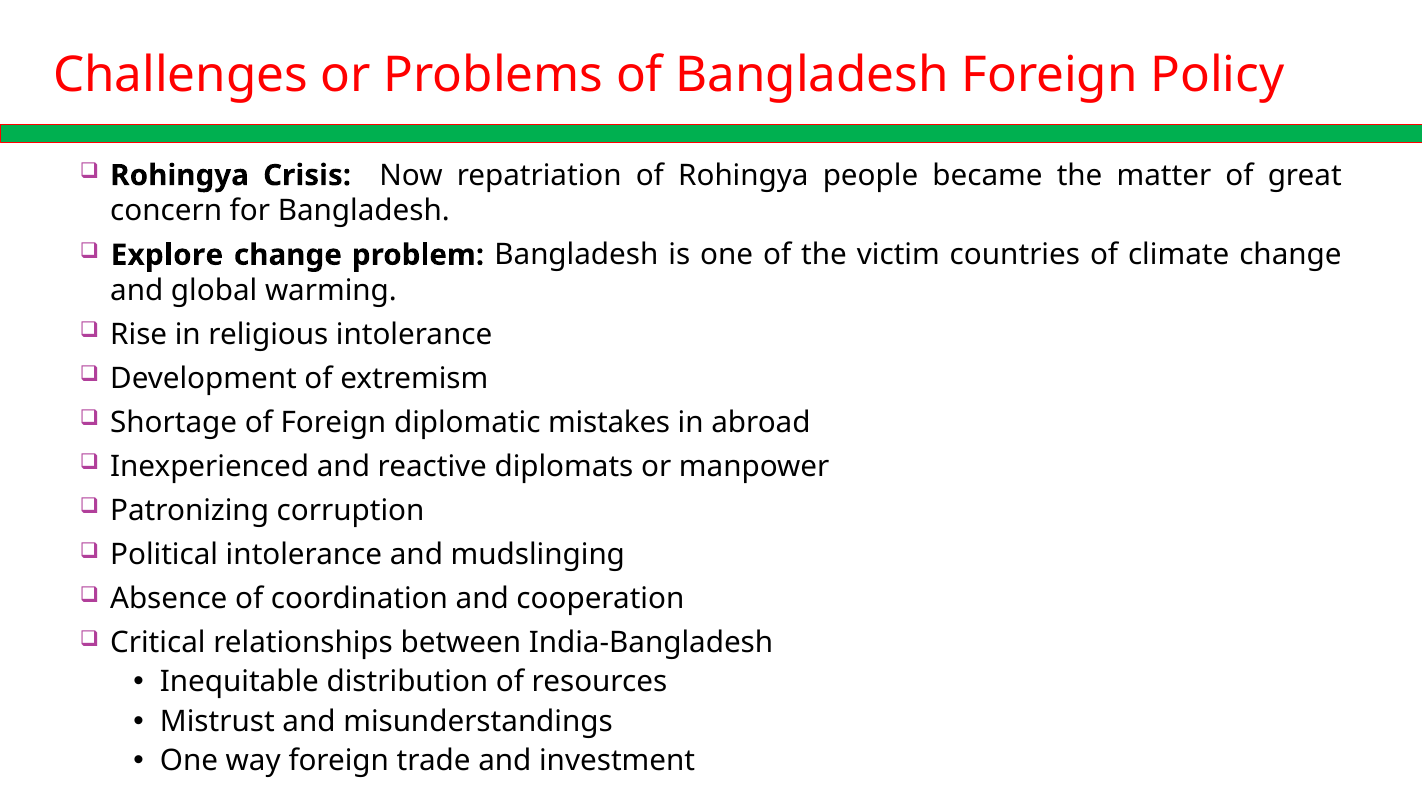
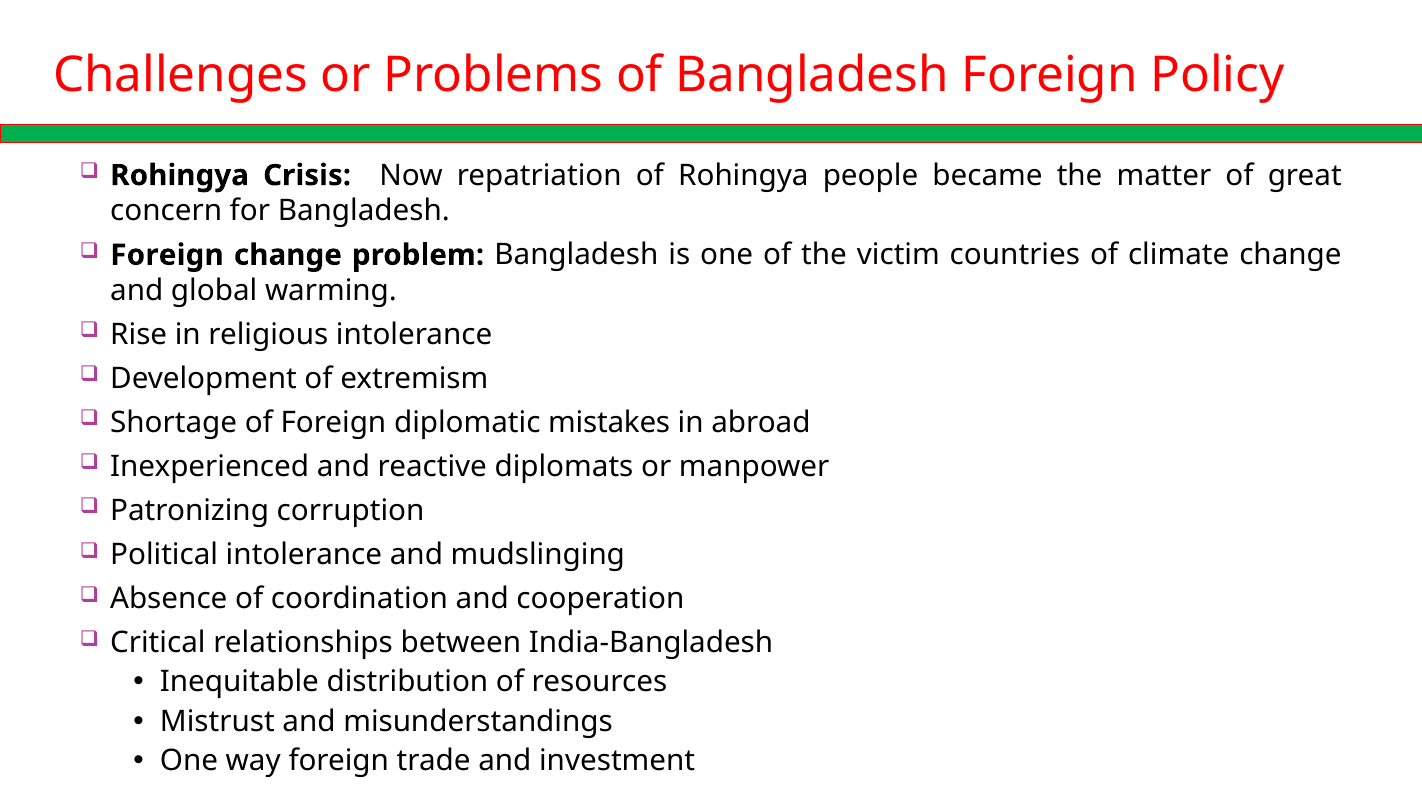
Explore: Explore -> Foreign (167, 255)
